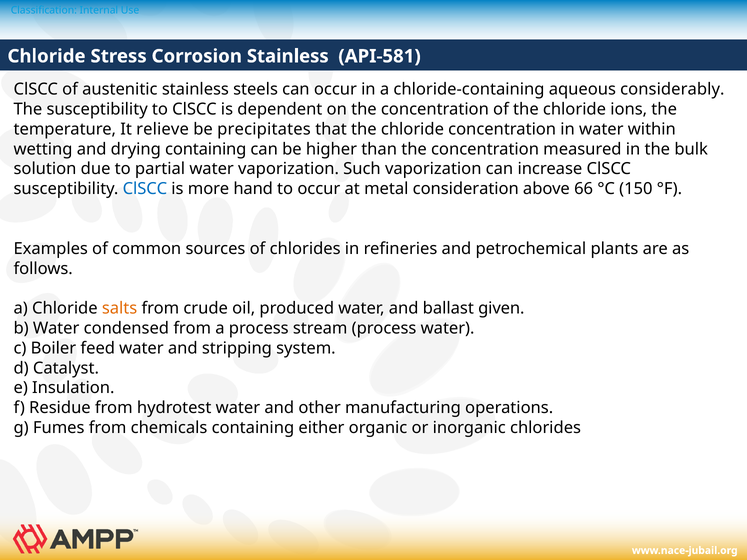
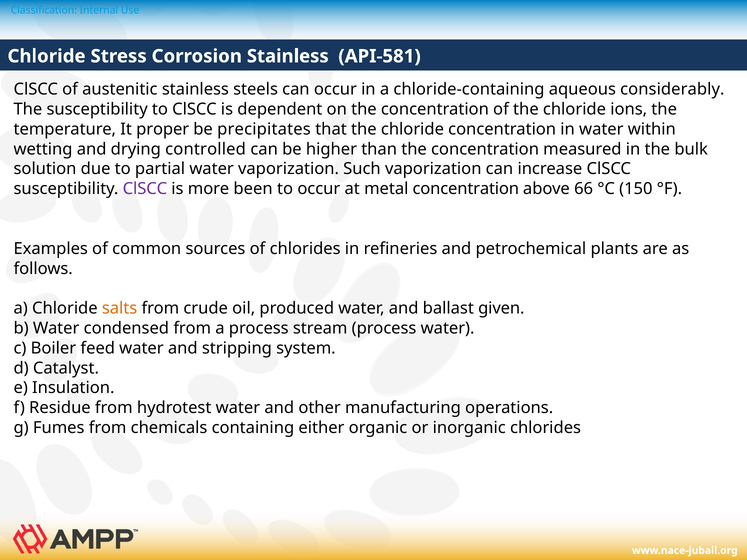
relieve: relieve -> proper (163, 129)
drying containing: containing -> controlled (206, 149)
ClSCC colour: blue -> purple (145, 189)
hand: hand -> been (253, 189)
metal consideration: consideration -> concentration (466, 189)
